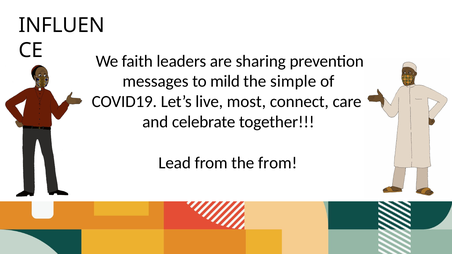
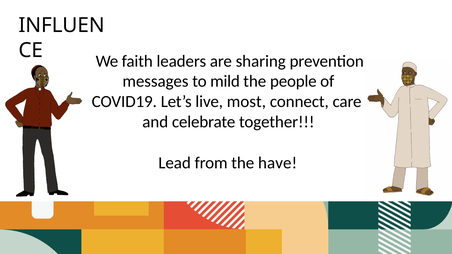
simple: simple -> people (293, 81)
the from: from -> have (278, 163)
